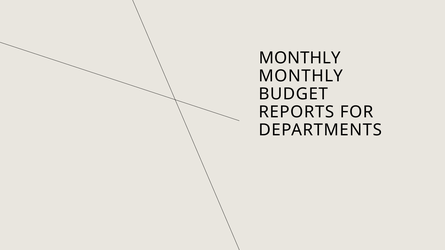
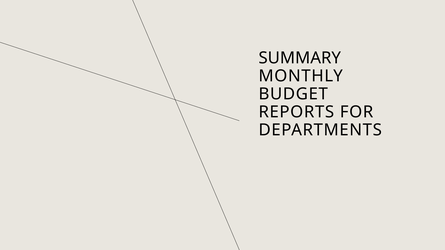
MONTHLY: MONTHLY -> SUMMARY (300, 58)
